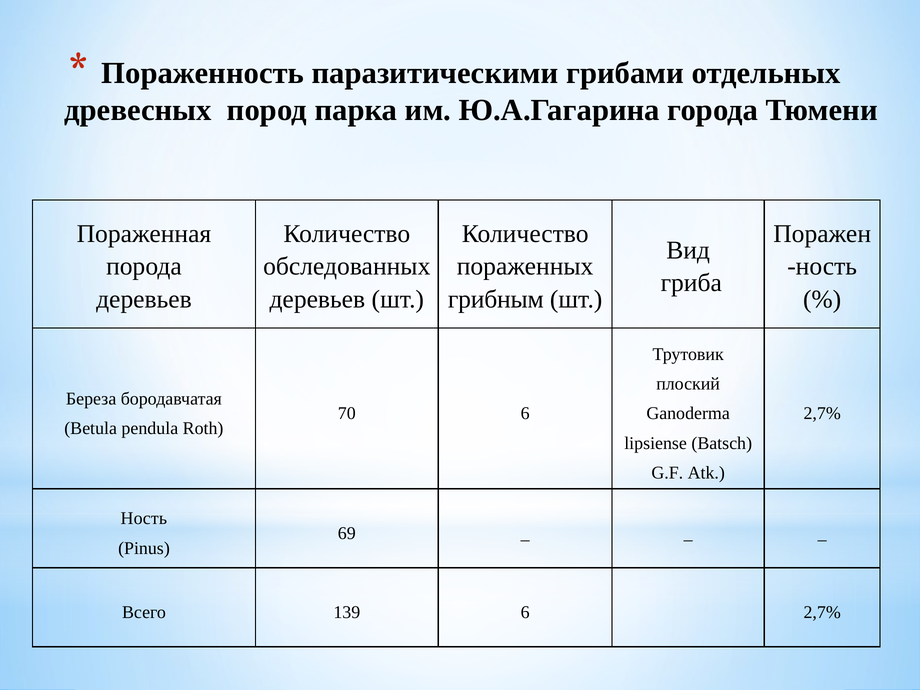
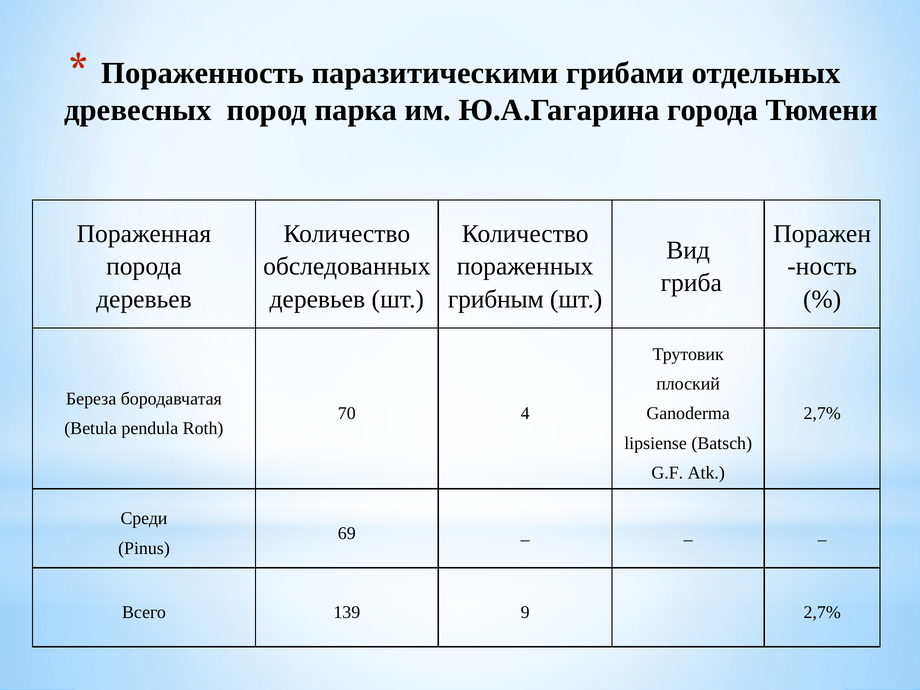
70 6: 6 -> 4 (525, 414)
Ность: Ность -> Среди (144, 518)
139 6: 6 -> 9 (525, 612)
